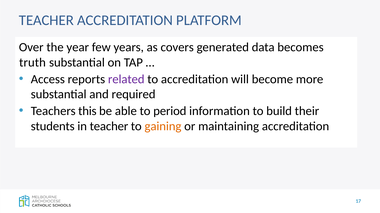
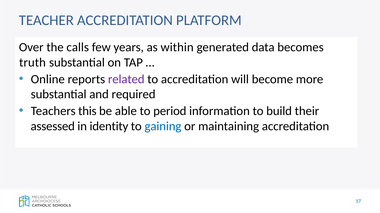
year: year -> calls (78, 47)
covers: covers -> within (177, 47)
Access: Access -> Online (48, 79)
students: students -> assessed (53, 127)
in teacher: teacher -> identity (109, 127)
gaining colour: orange -> blue (163, 127)
